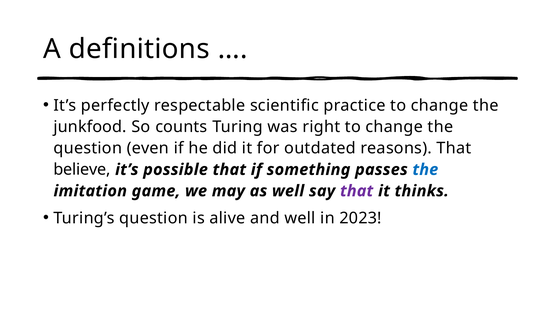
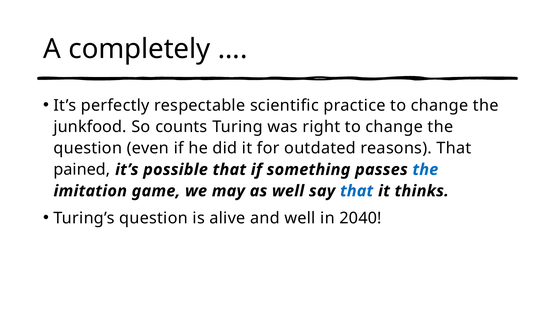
definitions: definitions -> completely (139, 49)
believe: believe -> pained (82, 170)
that colour: purple -> blue (357, 191)
2023: 2023 -> 2040 (361, 218)
